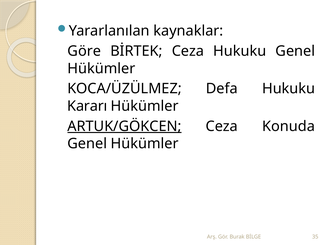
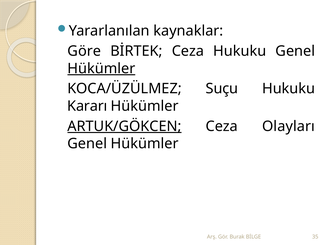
Hükümler underline: none -> present (101, 68)
Defa: Defa -> Suçu (222, 88)
Konuda: Konuda -> Olayları (289, 126)
